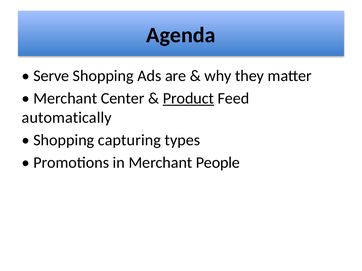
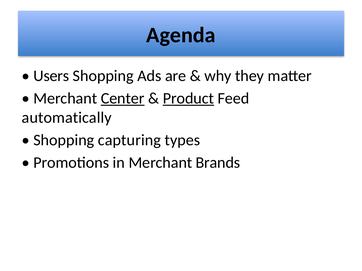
Serve: Serve -> Users (51, 76)
Center underline: none -> present (123, 98)
People: People -> Brands (218, 163)
